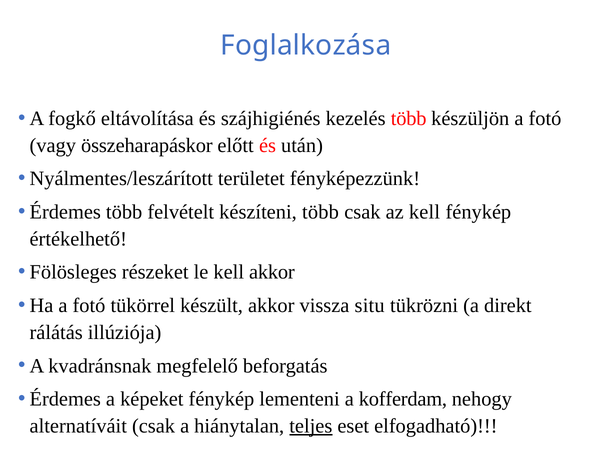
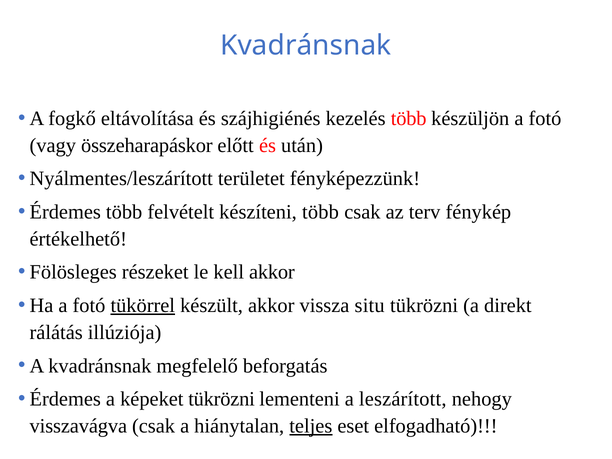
Foglalkozása: Foglalkozása -> Kvadránsnak (306, 45)
az kell: kell -> terv (425, 212)
tükörrel underline: none -> present (143, 306)
képeket fénykép: fénykép -> tükrözni (222, 399)
kofferdam: kofferdam -> leszárított (403, 399)
alternatíváit: alternatíváit -> visszavágva (78, 426)
